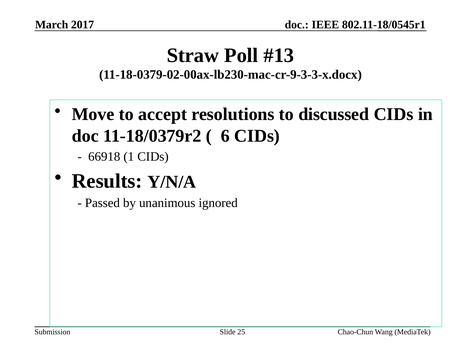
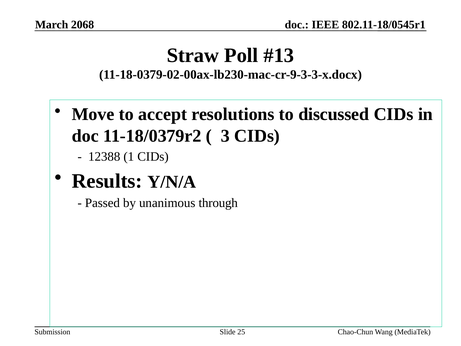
2017: 2017 -> 2068 (83, 25)
6: 6 -> 3 (225, 136)
66918: 66918 -> 12388 (104, 156)
ignored: ignored -> through (218, 203)
